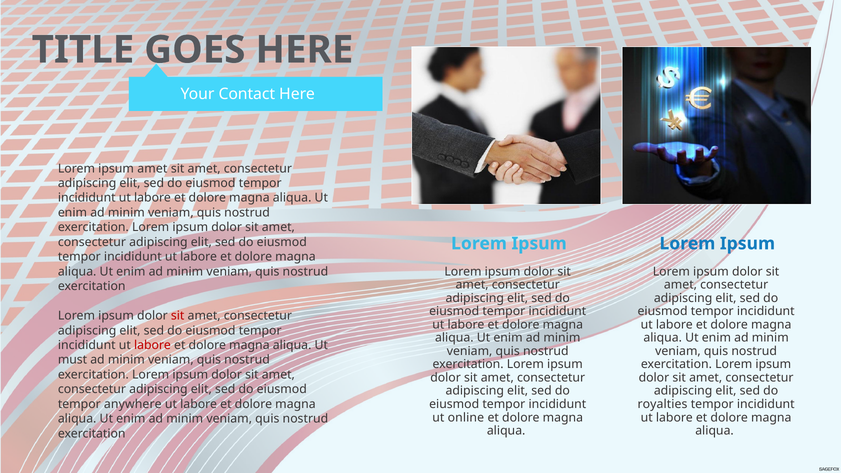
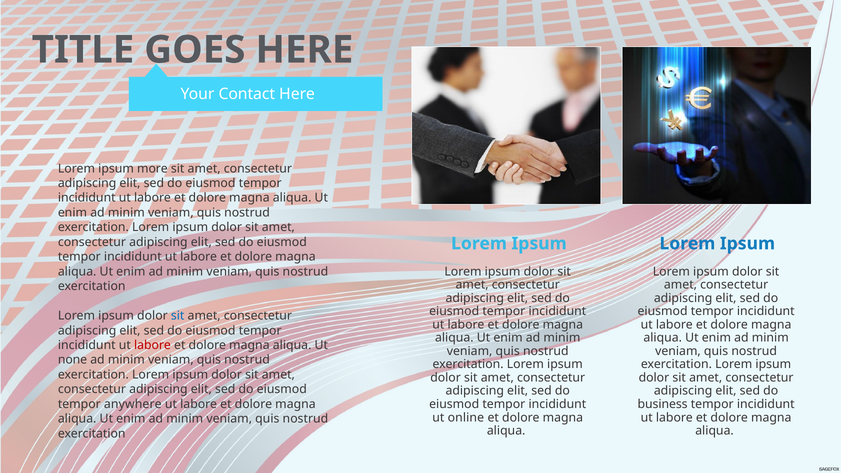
ipsum amet: amet -> more (152, 169)
sit colour: red -> blue (178, 316)
must: must -> none (73, 360)
royalties: royalties -> business (663, 404)
